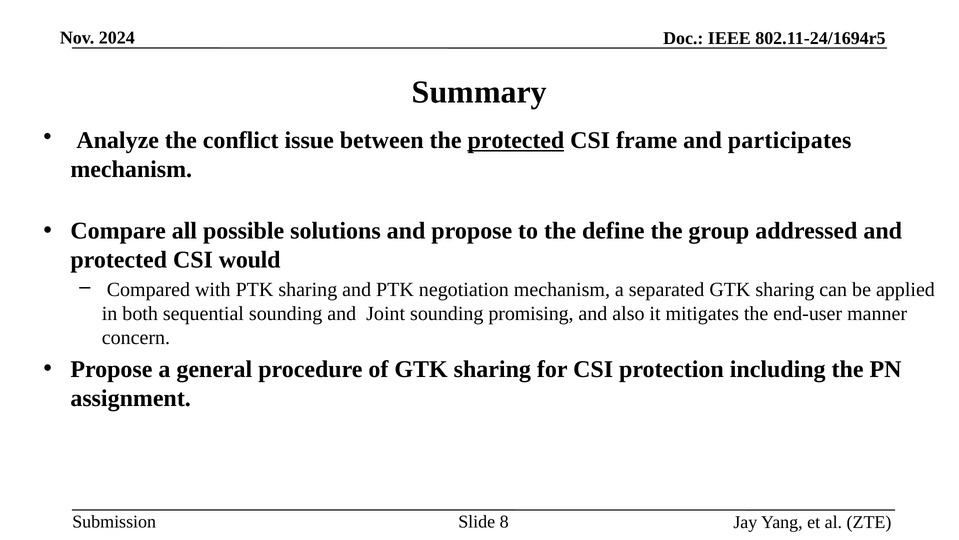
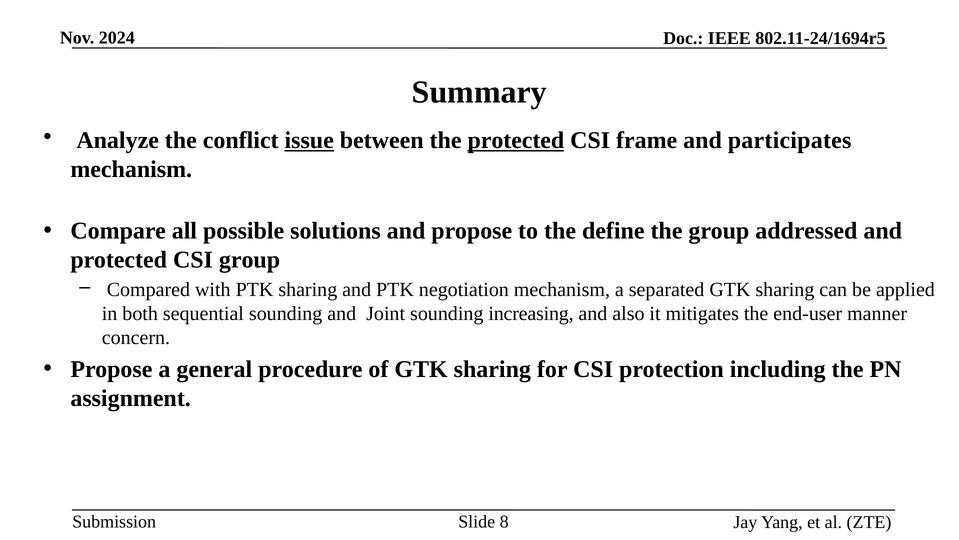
issue underline: none -> present (309, 140)
CSI would: would -> group (250, 259)
promising: promising -> increasing (531, 314)
